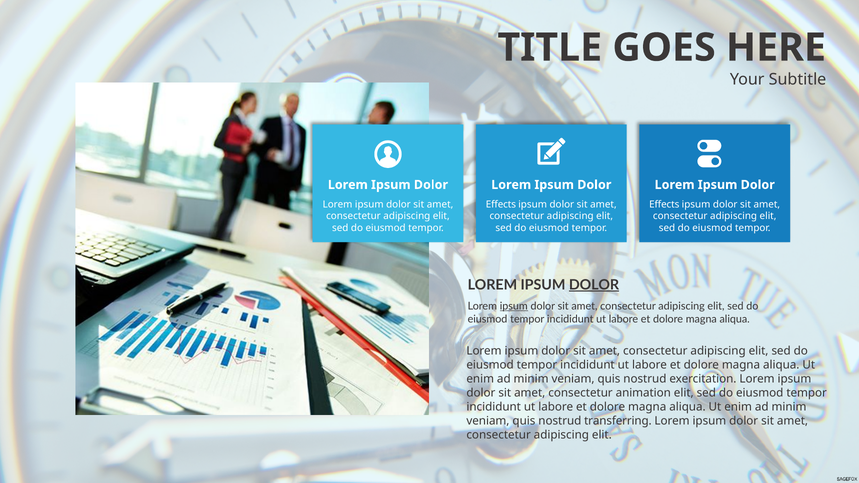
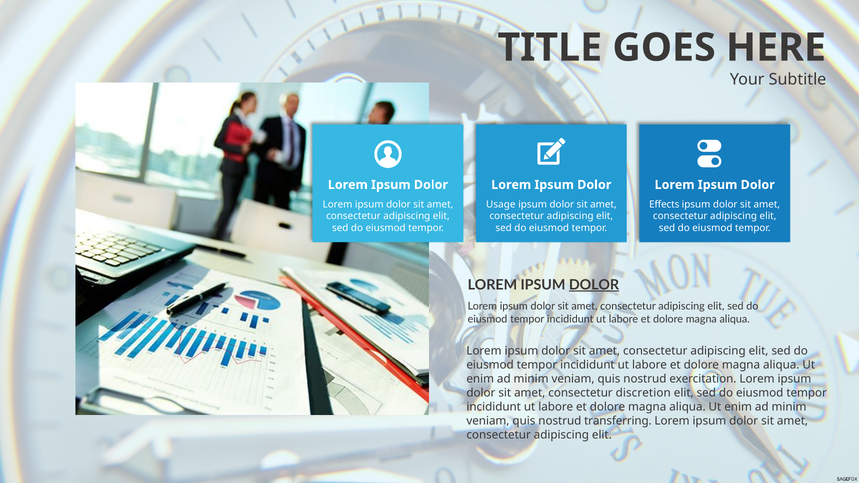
Effects: Effects -> Usage (501, 205)
ipsum underline: present -> none (514, 306)
animation: animation -> discretion (643, 393)
